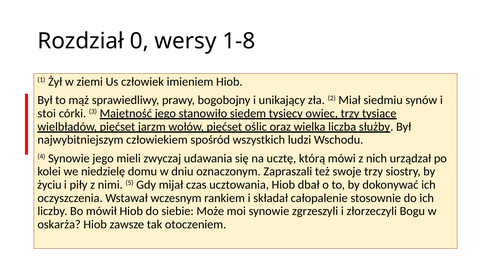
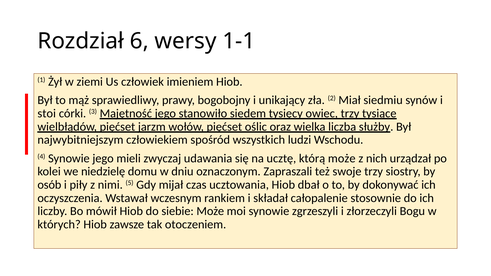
0: 0 -> 6 (139, 41)
1-8: 1-8 -> 1-1 (239, 41)
którą mówi: mówi -> może (342, 158)
życiu: życiu -> osób (49, 185)
oskarża: oskarża -> których (59, 225)
